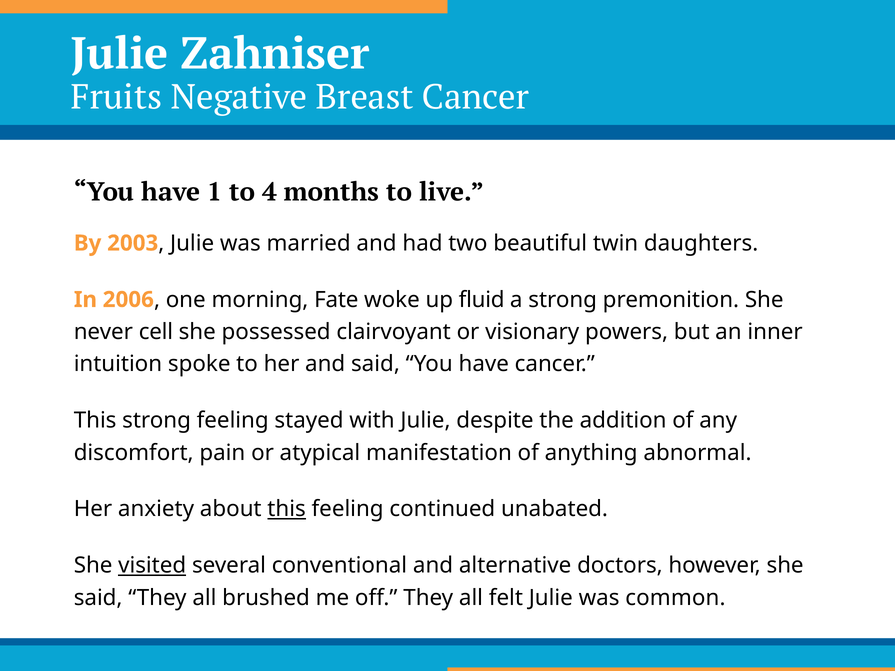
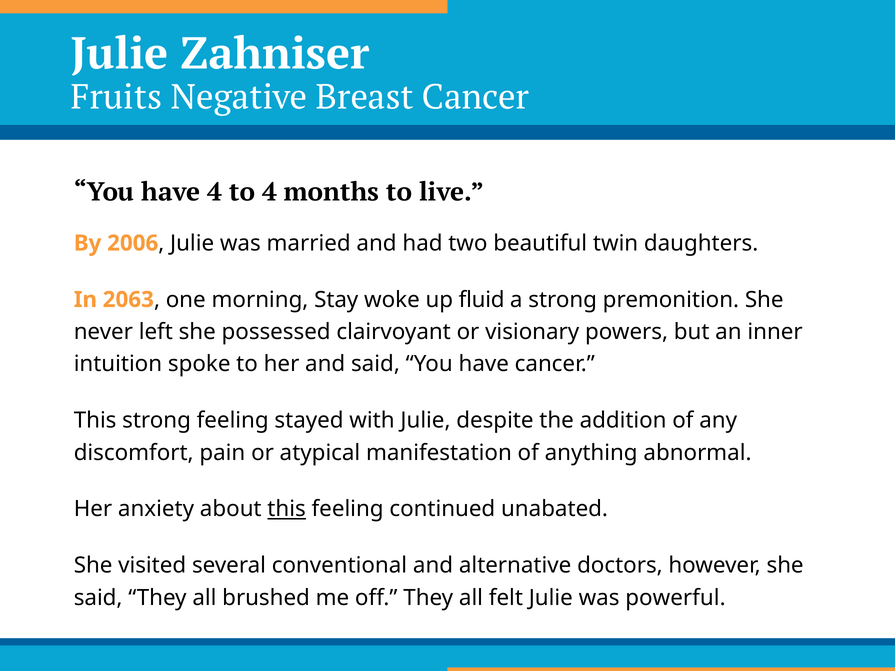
have 1: 1 -> 4 (215, 192)
2003: 2003 -> 2006 (133, 243)
2006: 2006 -> 2063 (128, 300)
Fate: Fate -> Stay (336, 300)
cell: cell -> left (156, 332)
visited underline: present -> none (152, 566)
common: common -> powerful (675, 598)
